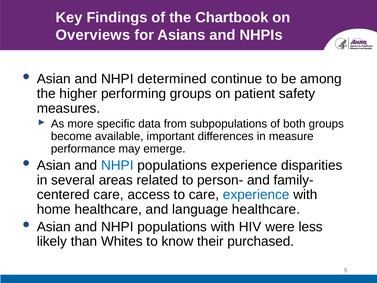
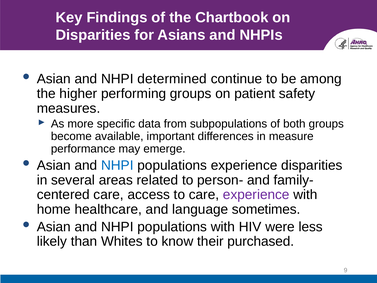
Overviews: Overviews -> Disparities (93, 35)
experience colour: blue -> purple (256, 195)
language healthcare: healthcare -> sometimes (266, 209)
